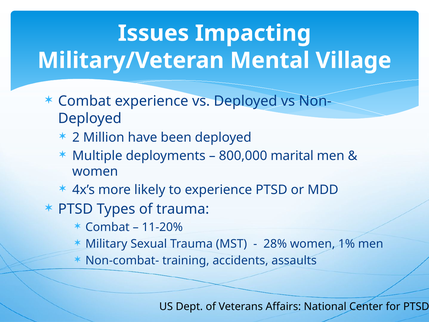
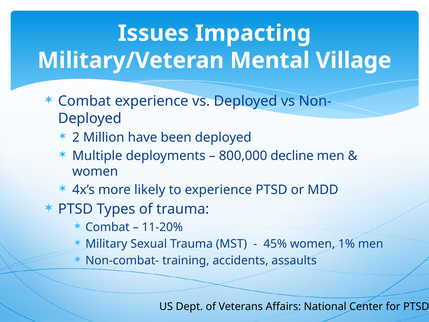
marital: marital -> decline (292, 156)
28%: 28% -> 45% (275, 244)
